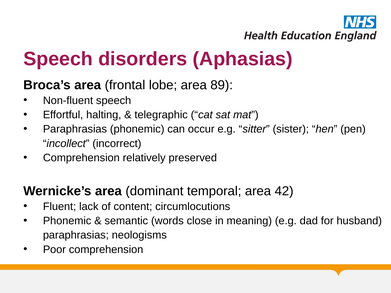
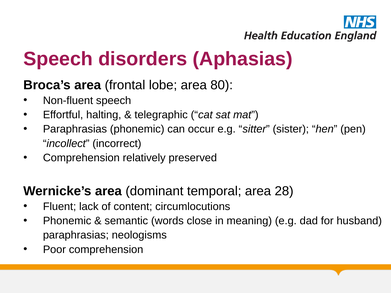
89: 89 -> 80 (222, 85)
42: 42 -> 28 (284, 191)
